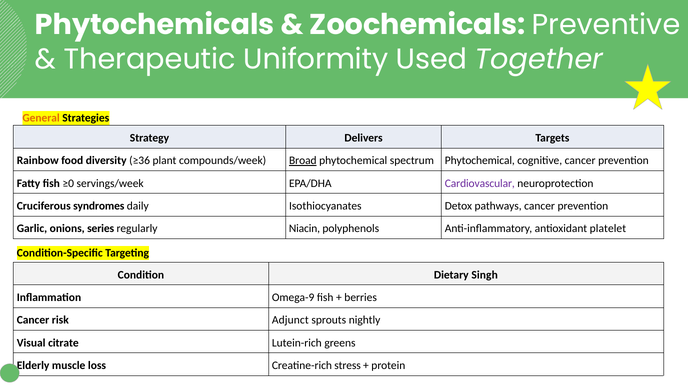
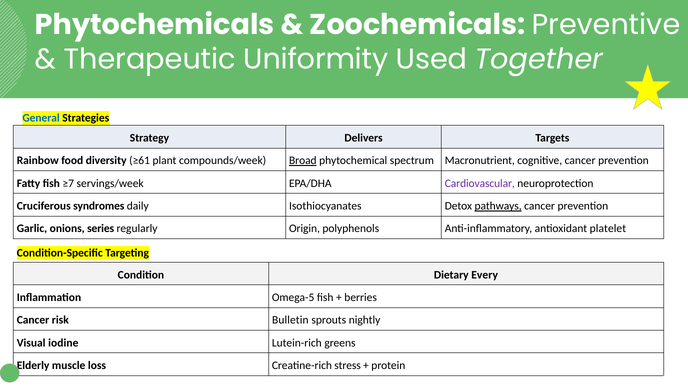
General colour: orange -> blue (41, 118)
≥36: ≥36 -> ≥61 (140, 161)
spectrum Phytochemical: Phytochemical -> Macronutrient (480, 161)
≥0: ≥0 -> ≥7 (68, 183)
pathways underline: none -> present (498, 206)
Niacin: Niacin -> Origin (304, 229)
Singh: Singh -> Every (485, 275)
Omega-9: Omega-9 -> Omega-5 (293, 297)
Adjunct: Adjunct -> Bulletin (290, 320)
citrate: citrate -> iodine (63, 343)
